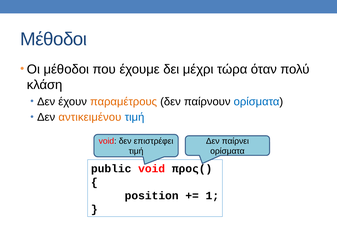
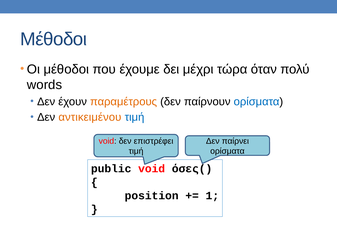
κλάση: κλάση -> words (45, 85)
προς(: προς( -> όσες( (192, 169)
